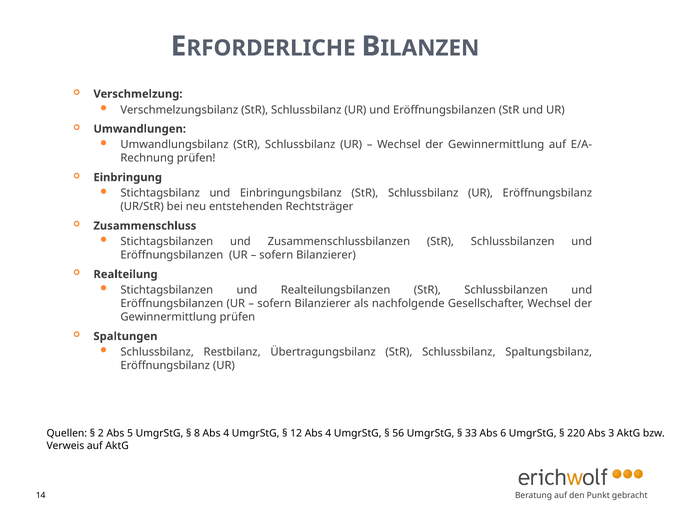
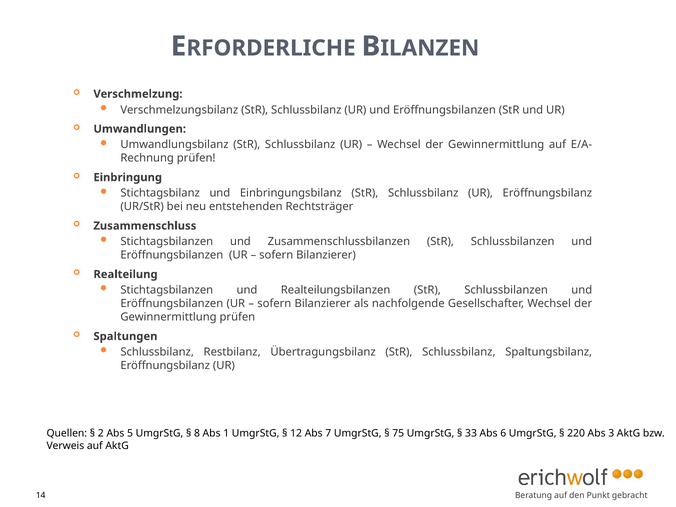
8 Abs 4: 4 -> 1 (226, 433)
12 Abs 4: 4 -> 7 (328, 433)
56: 56 -> 75 (398, 433)
